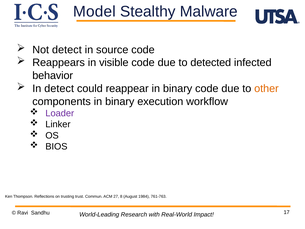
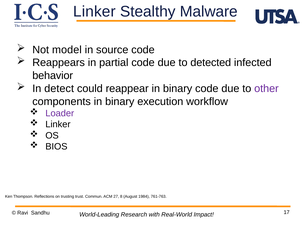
Model: Model -> Linker (94, 11)
Not detect: detect -> model (67, 50)
visible: visible -> partial (114, 63)
other colour: orange -> purple (266, 88)
